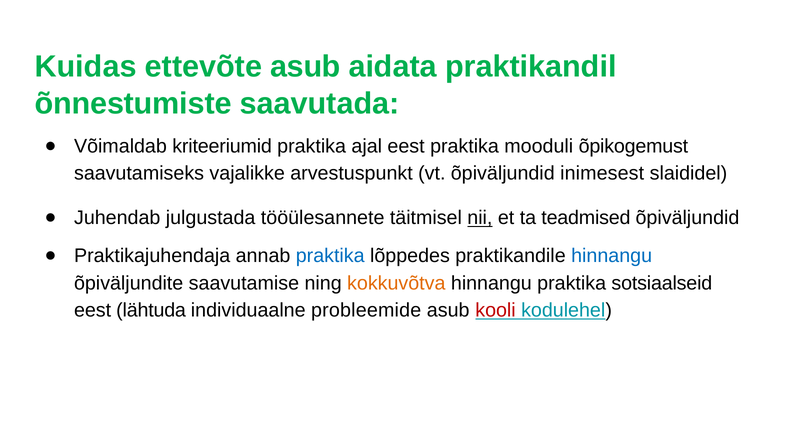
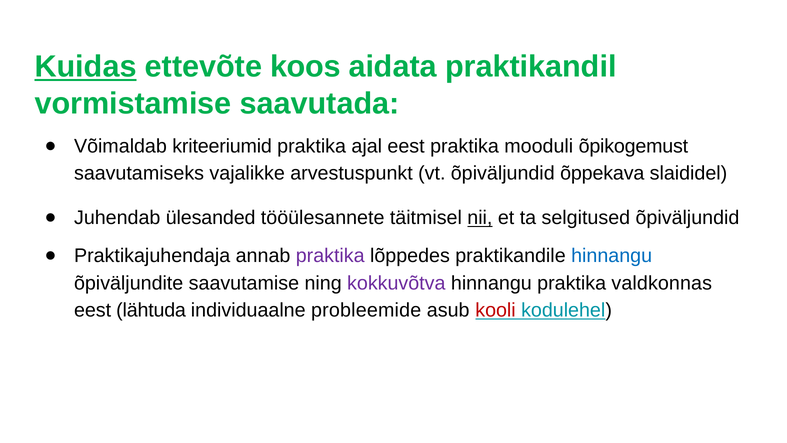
Kuidas underline: none -> present (86, 67)
ettevõte asub: asub -> koos (305, 67)
õnnestumiste: õnnestumiste -> vormistamise (133, 103)
inimesest: inimesest -> õppekava (602, 173)
julgustada: julgustada -> ülesanded (211, 218)
teadmised: teadmised -> selgitused (586, 218)
praktika colour: blue -> purple (330, 256)
kokkuvõtva colour: orange -> purple (396, 283)
sotsiaalseid: sotsiaalseid -> valdkonnas (662, 283)
